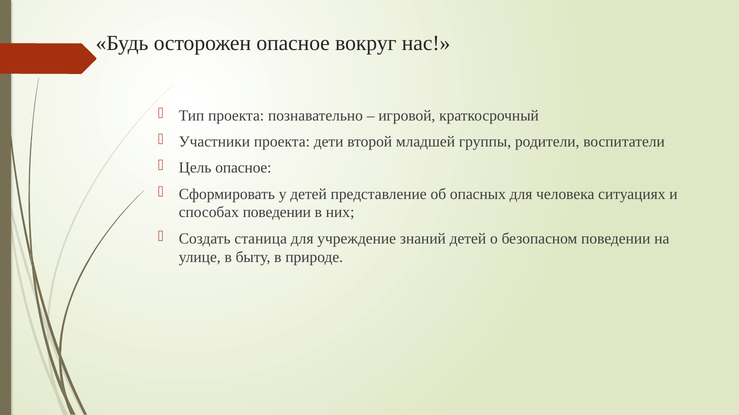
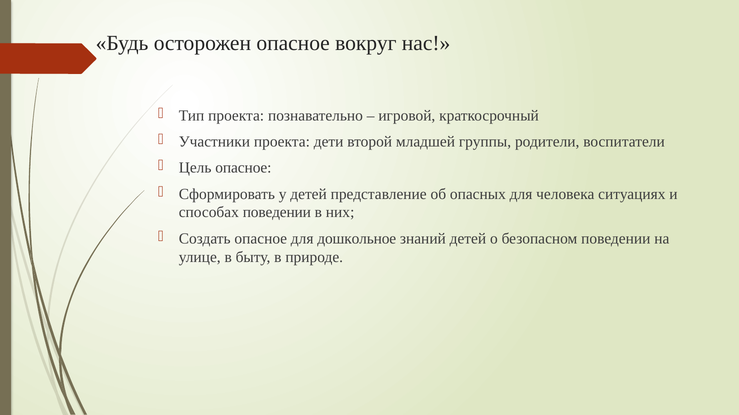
Создать станица: станица -> опасное (261, 239)
учреждение: учреждение -> дошкольное (357, 239)
